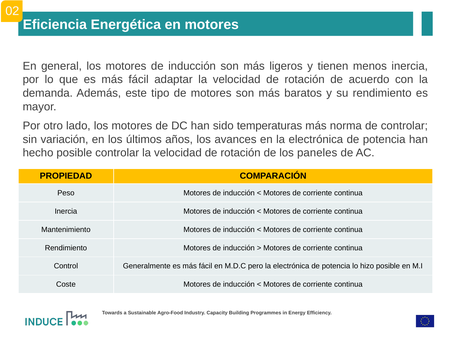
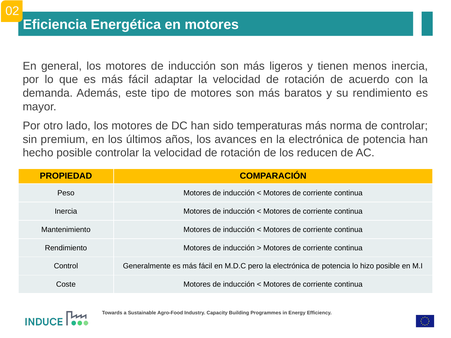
variación: variación -> premium (64, 139)
paneles: paneles -> reducen (317, 153)
